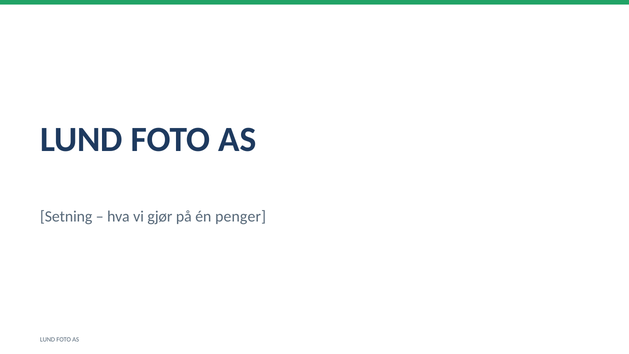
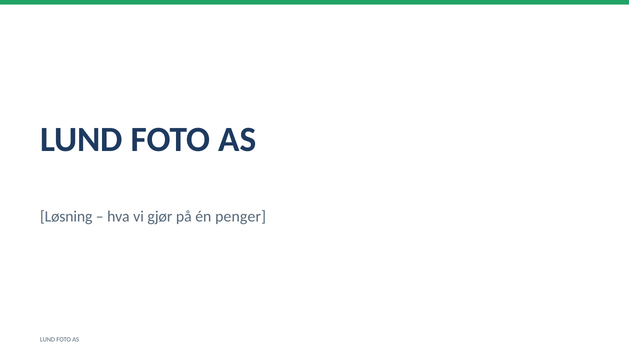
Setning: Setning -> Løsning (66, 217)
